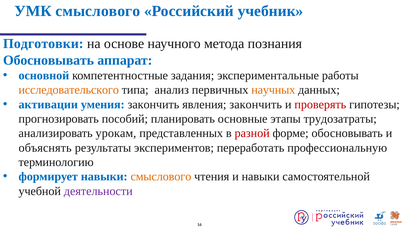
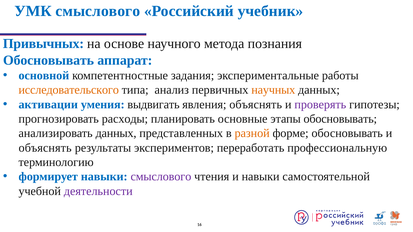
Подготовки: Подготовки -> Привычных (43, 44)
умения закончить: закончить -> выдвигать (154, 105)
явления закончить: закончить -> объяснять (256, 105)
проверять colour: red -> purple (320, 105)
пособий: пособий -> расходы (125, 119)
этапы трудозатраты: трудозатраты -> обосновывать (340, 119)
анализировать урокам: урокам -> данных (116, 133)
разной colour: red -> orange (252, 133)
смыслового colour: orange -> purple (161, 177)
